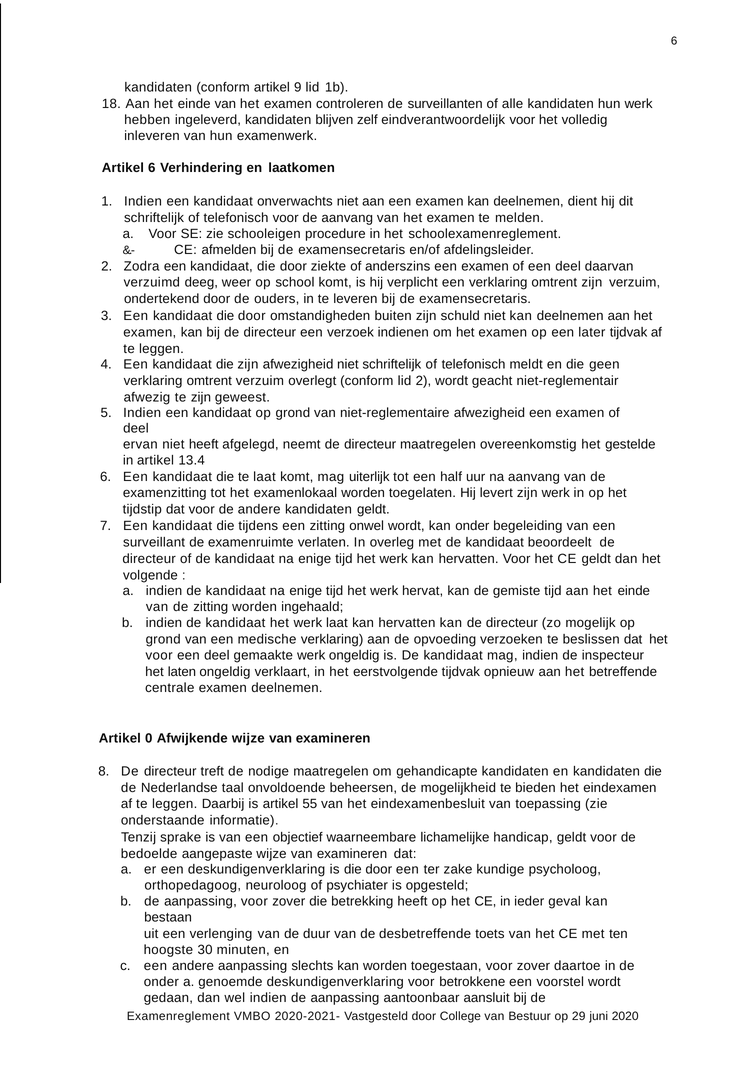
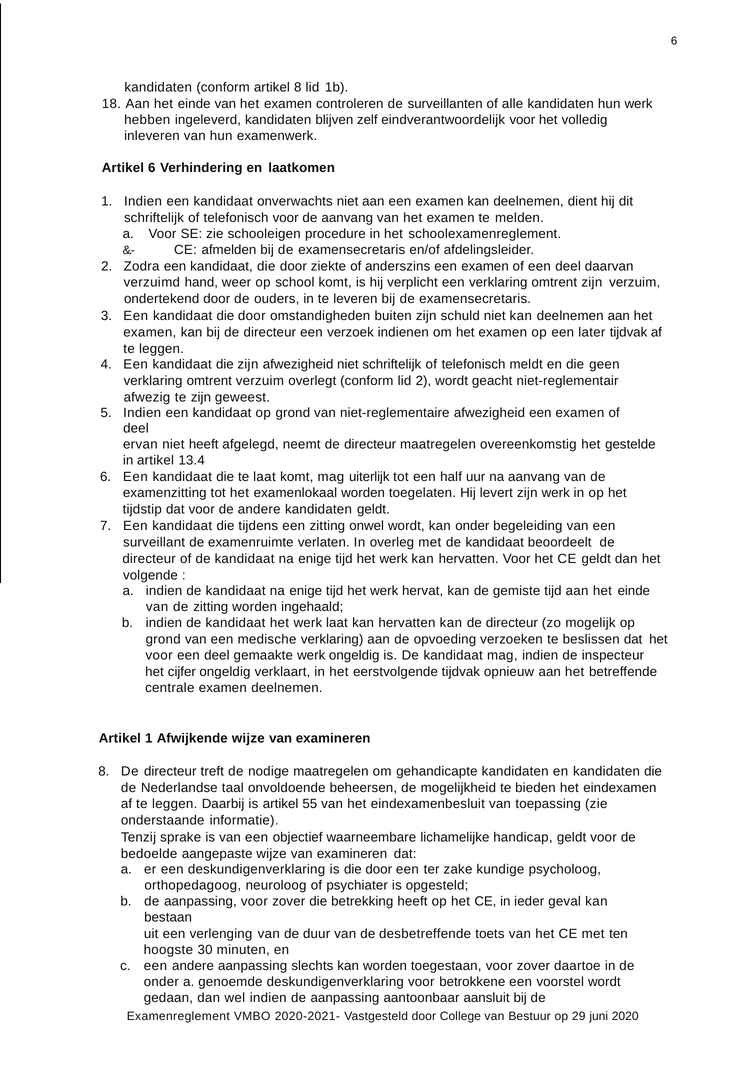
artikel 9: 9 -> 8 (298, 87)
deeg: deeg -> hand (201, 282)
laten: laten -> cijfer (182, 672)
Artikel 0: 0 -> 1 (149, 738)
